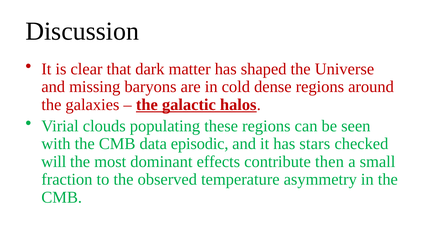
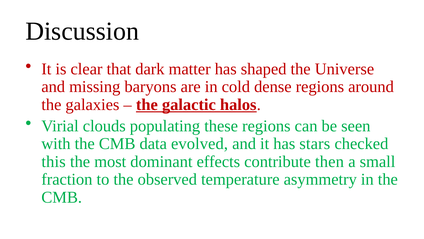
episodic: episodic -> evolved (200, 143)
will: will -> this (54, 161)
